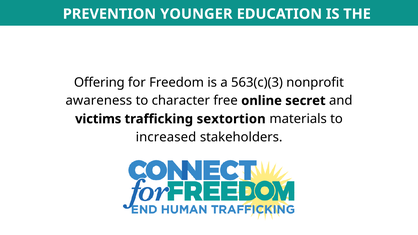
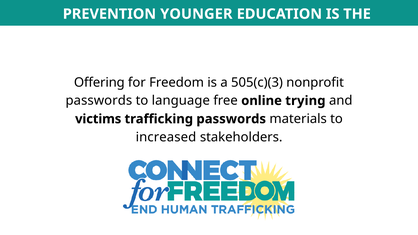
563(c)(3: 563(c)(3 -> 505(c)(3 (257, 82)
awareness: awareness -> passwords (99, 101)
character: character -> language (181, 101)
secret: secret -> trying (305, 101)
trafficking sextortion: sextortion -> passwords (231, 119)
